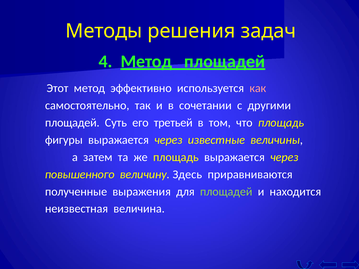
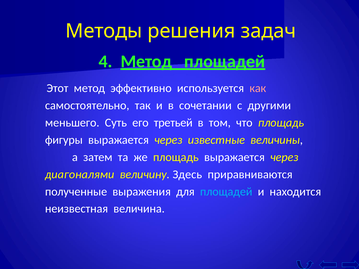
площадей: площадей -> меньшего (72, 123)
повышенного: повышенного -> диагоналями (80, 175)
площадей colour: light green -> light blue (226, 192)
